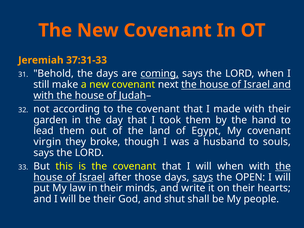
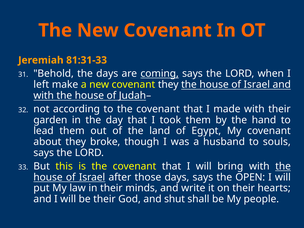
37:31-33: 37:31-33 -> 81:31-33 (87, 60)
still: still -> left (41, 85)
covenant next: next -> they (168, 85)
virgin: virgin -> about (47, 142)
will when: when -> bring (230, 166)
says underline: present -> none (203, 177)
